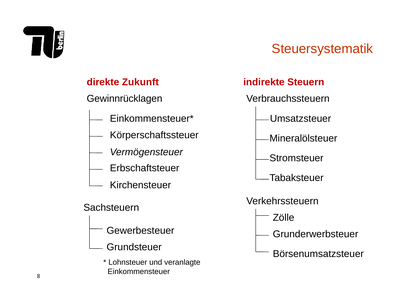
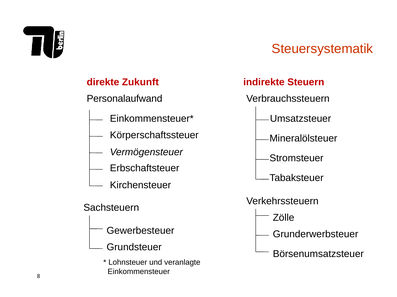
Gewinnrücklagen: Gewinnrücklagen -> Personalaufwand (125, 99)
